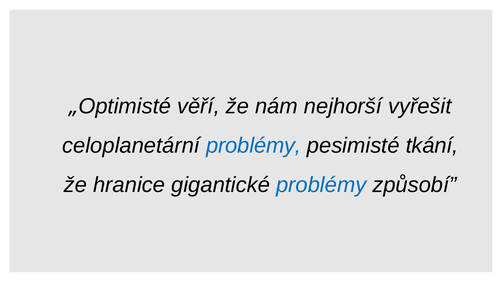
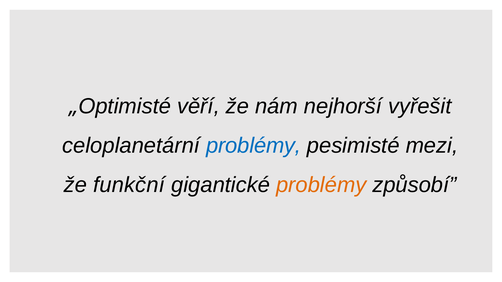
tkání: tkání -> mezi (432, 146)
hranice: hranice -> funkční (129, 185)
problémy colour: blue -> orange (321, 185)
